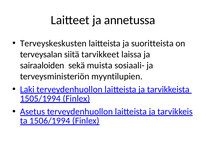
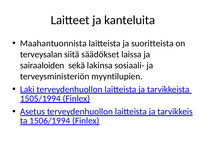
annetussa: annetussa -> kanteluita (130, 20)
Terveyskeskusten: Terveyskeskusten -> Maahantuonnista (53, 43)
tarvikkeet: tarvikkeet -> säädökset (100, 54)
muista: muista -> lakinsa (100, 65)
